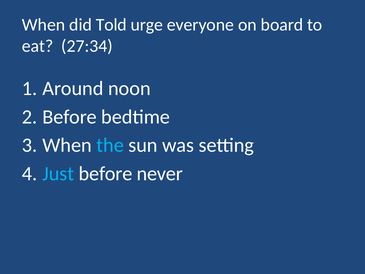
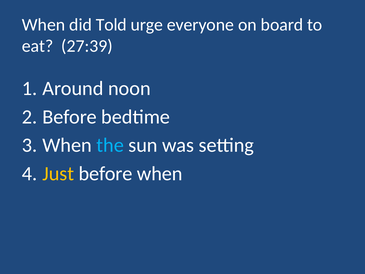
27:34: 27:34 -> 27:39 (87, 46)
Just colour: light blue -> yellow (58, 173)
before never: never -> when (160, 173)
